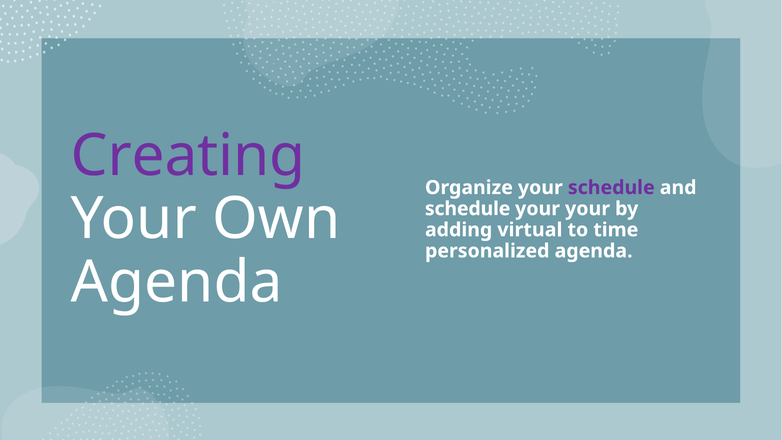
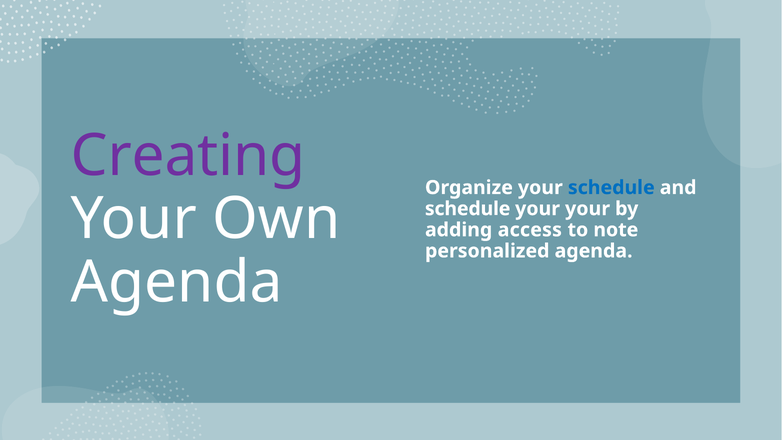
schedule colour: purple -> blue (611, 188)
virtual: virtual -> access (530, 230)
time: time -> note (616, 230)
